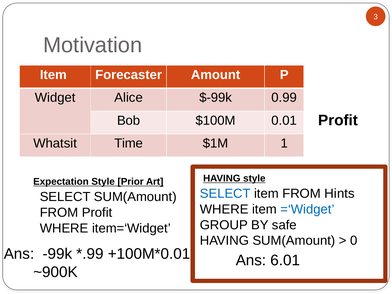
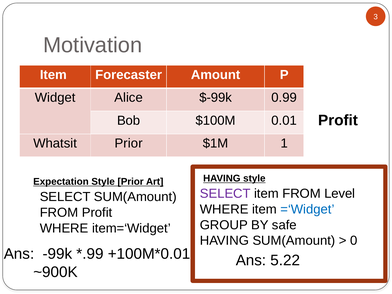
Whatsit Time: Time -> Prior (129, 143)
SELECT colour: blue -> purple (225, 194)
Hints: Hints -> Level (340, 194)
6.01: 6.01 -> 5.22 (285, 260)
